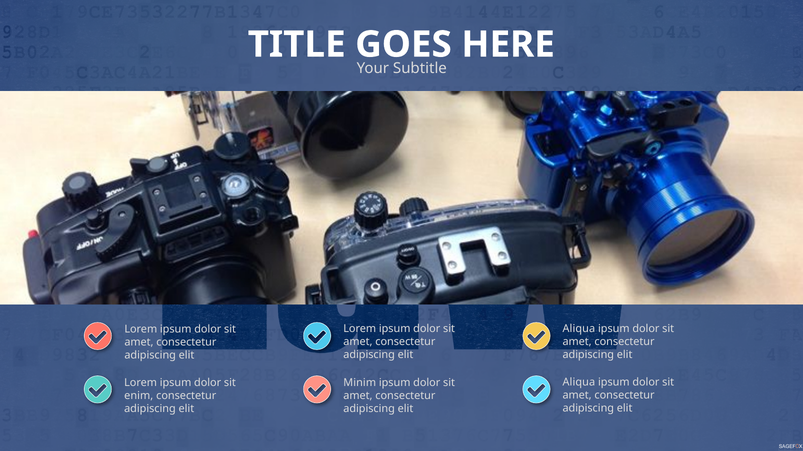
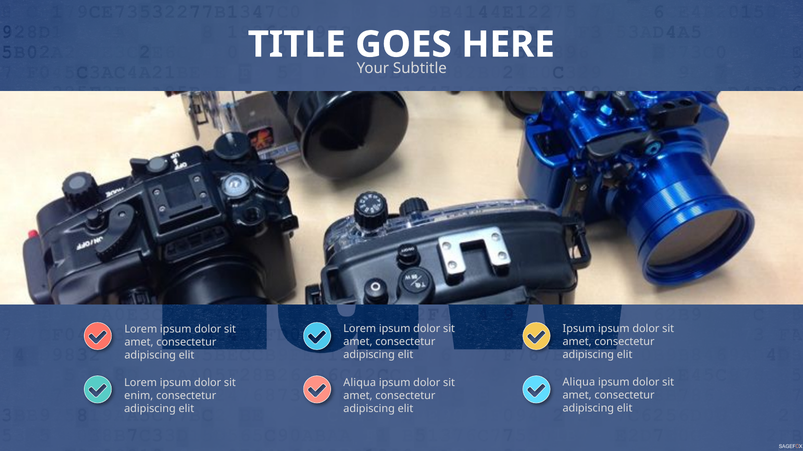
Aliqua: Aliqua -> Ipsum (579, 329)
Minim: Minim -> Aliqua (360, 383)
